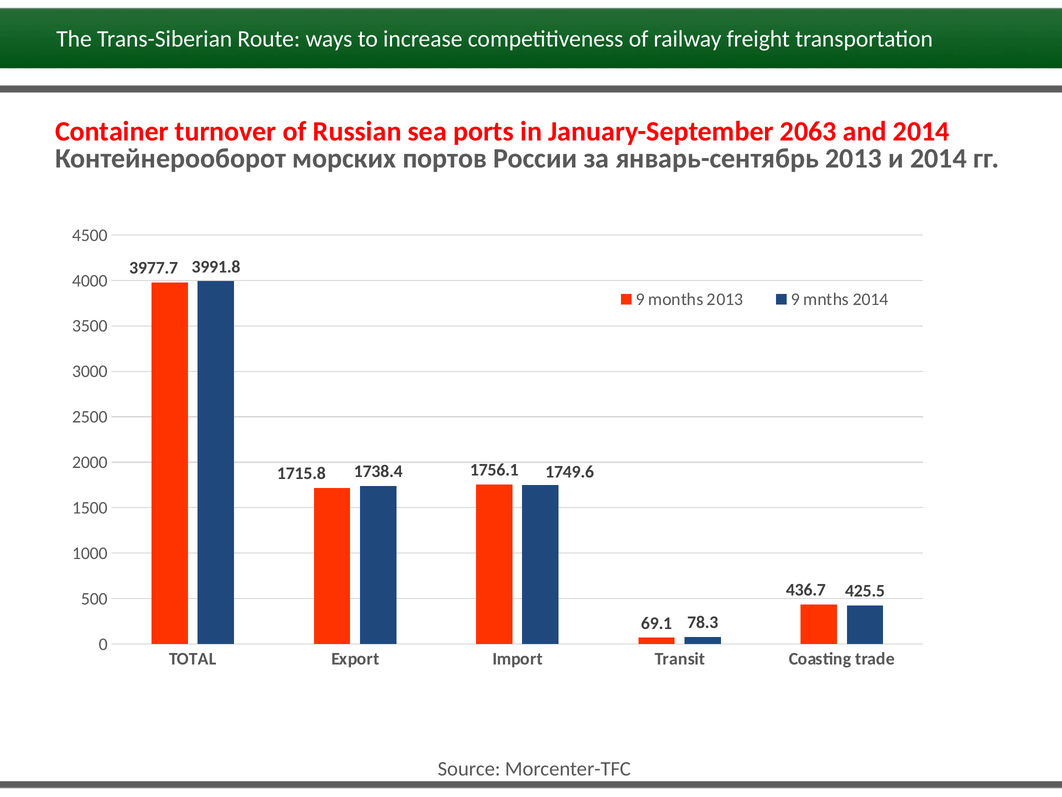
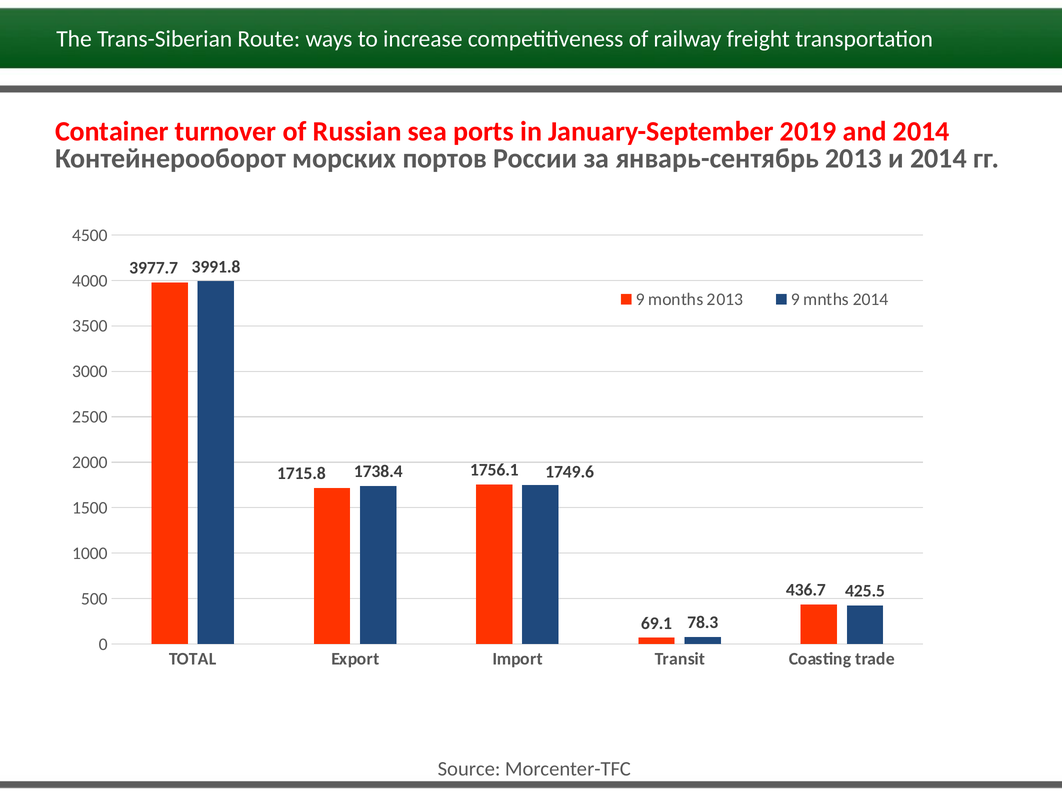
2063: 2063 -> 2019 (808, 131)
